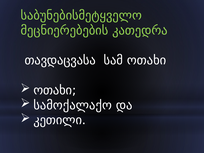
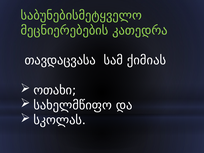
სამ ოთახი: ოთახი -> ქიმიას (147, 60)
სამოქალაქო: სამოქალაქო -> სახელმწიფო (73, 105)
კეთილი: კეთილი -> სკოლას (60, 120)
